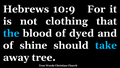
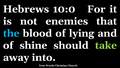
10:9: 10:9 -> 10:0 (64, 9)
clothing: clothing -> enemies (67, 21)
dyed: dyed -> lying (82, 33)
take colour: light blue -> light green (106, 45)
tree: tree -> into (44, 57)
